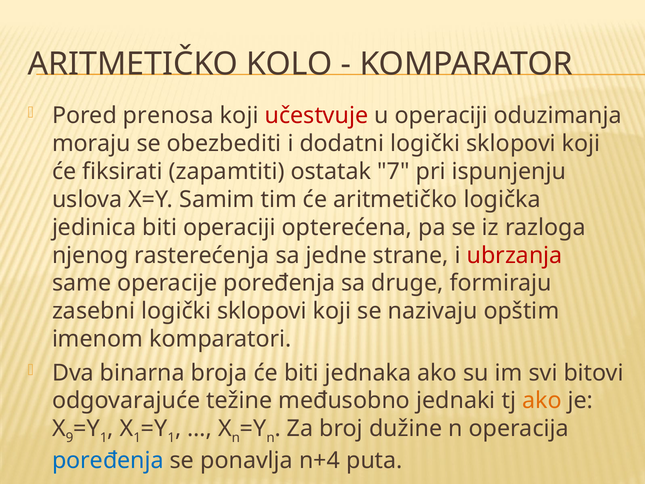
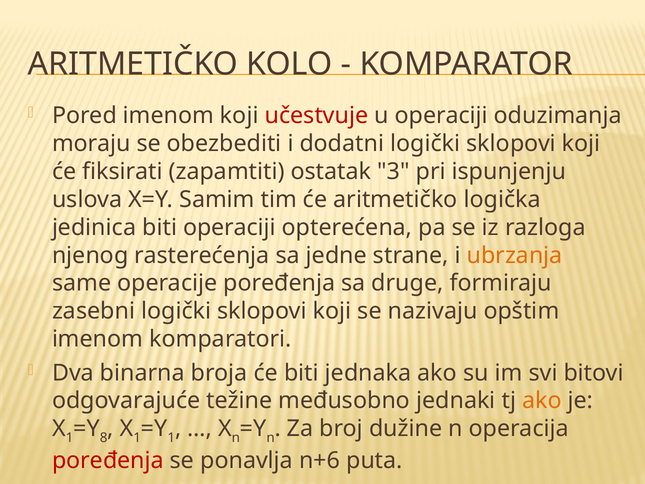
Pored prenosa: prenosa -> imenom (168, 116)
7: 7 -> 3 (394, 171)
ubrzanja colour: red -> orange (515, 255)
9: 9 -> 1 (70, 438)
1: 1 -> 8 (104, 438)
poređenja colour: blue -> red (108, 460)
n+4: n+4 -> n+6 (320, 460)
